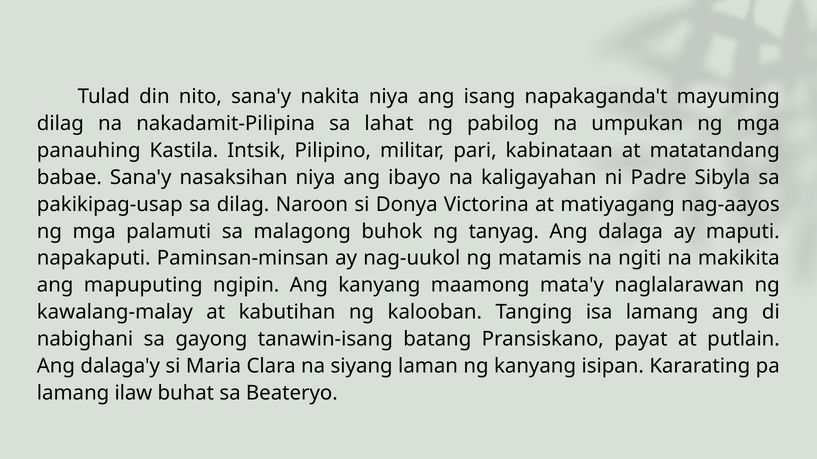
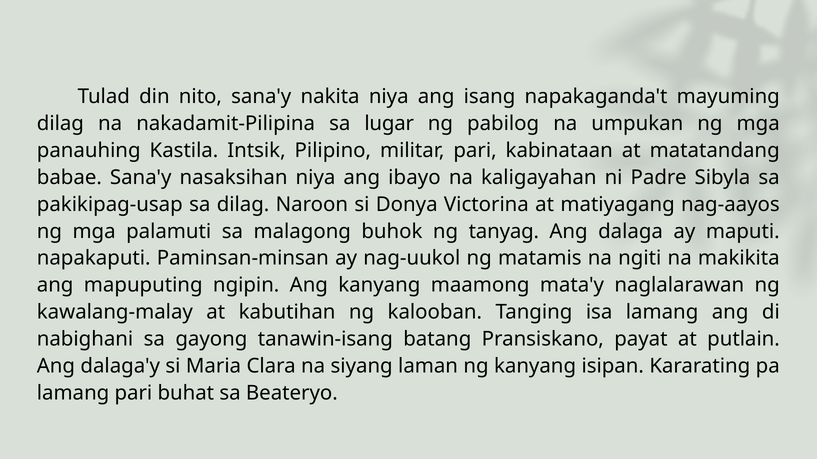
lahat: lahat -> lugar (389, 124)
lamang ilaw: ilaw -> pari (133, 393)
